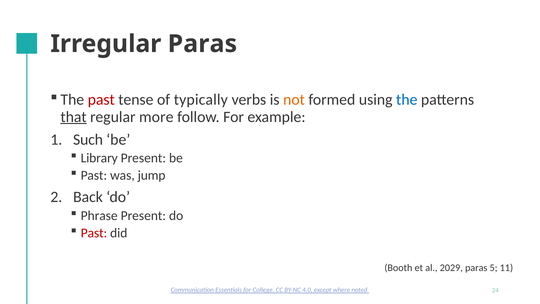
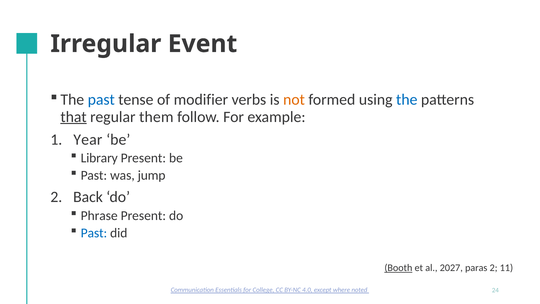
Irregular Paras: Paras -> Event (203, 44)
past colour: red -> blue (101, 100)
typically: typically -> modifier (201, 100)
more: more -> them (156, 117)
Such: Such -> Year (88, 139)
Past colour: red -> blue (94, 233)
Booth underline: none -> present (398, 268)
2029: 2029 -> 2027 (451, 268)
paras 5: 5 -> 2 (494, 268)
